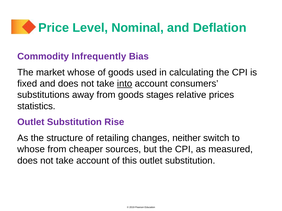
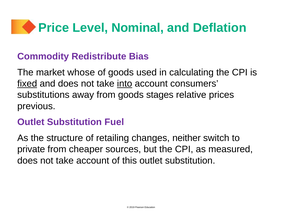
Infrequently: Infrequently -> Redistribute (99, 57)
fixed underline: none -> present (27, 84)
statistics: statistics -> previous (36, 106)
Rise: Rise -> Fuel (114, 122)
whose: whose -> private (31, 150)
